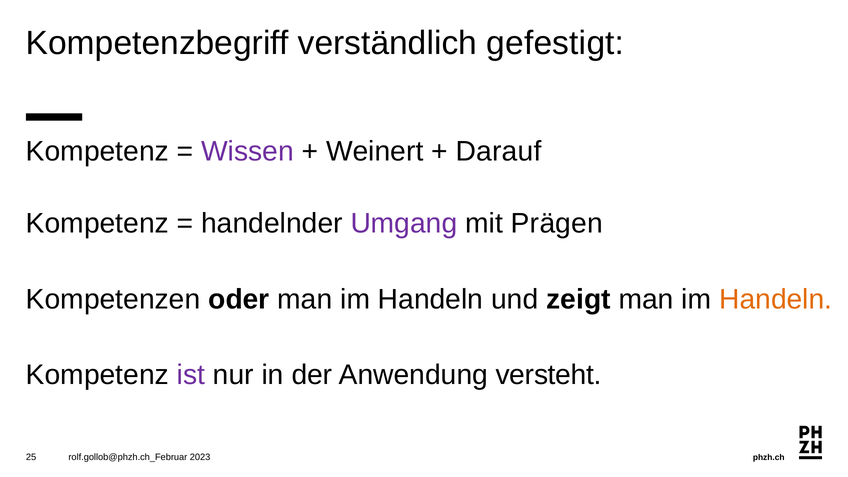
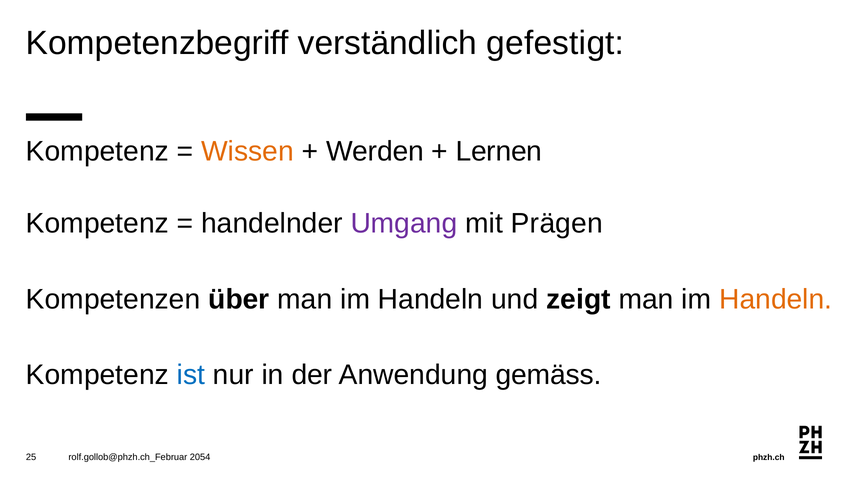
Wissen colour: purple -> orange (247, 151)
Weinert: Weinert -> Werden (375, 151)
Darauf: Darauf -> Lernen (499, 151)
oder: oder -> über (239, 299)
ist colour: purple -> blue (191, 375)
versteht: versteht -> gemäss (549, 375)
2023: 2023 -> 2054 (200, 457)
